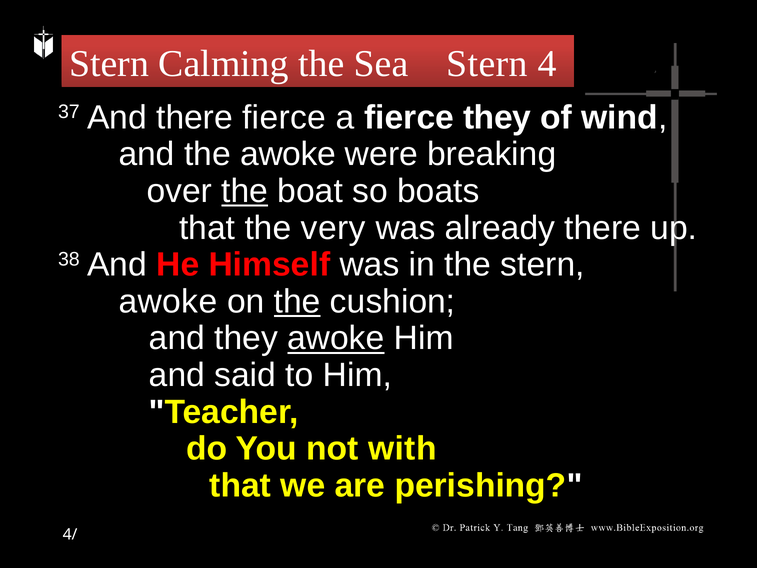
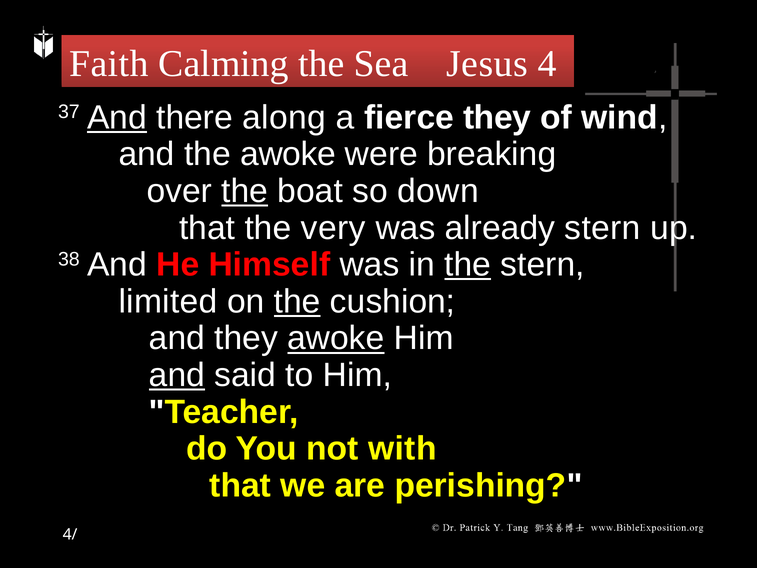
Stern: Stern -> Faith (109, 64)
Sea Stern: Stern -> Jesus (487, 64)
And underline: none -> present (117, 117)
there fierce: fierce -> along (284, 117)
boats: boats -> down (438, 191)
already there: there -> stern (603, 228)
the underline: none -> present (468, 265)
awoke: awoke -> limited (168, 301)
and underline: none -> present (177, 375)
